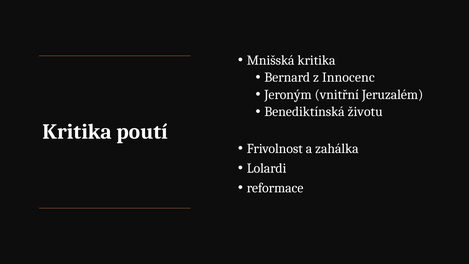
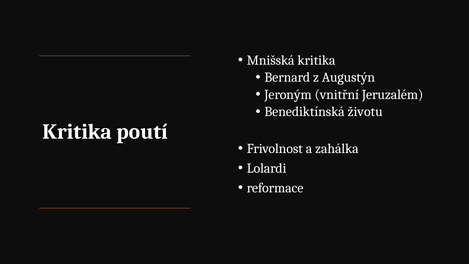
Innocenc: Innocenc -> Augustýn (348, 77)
